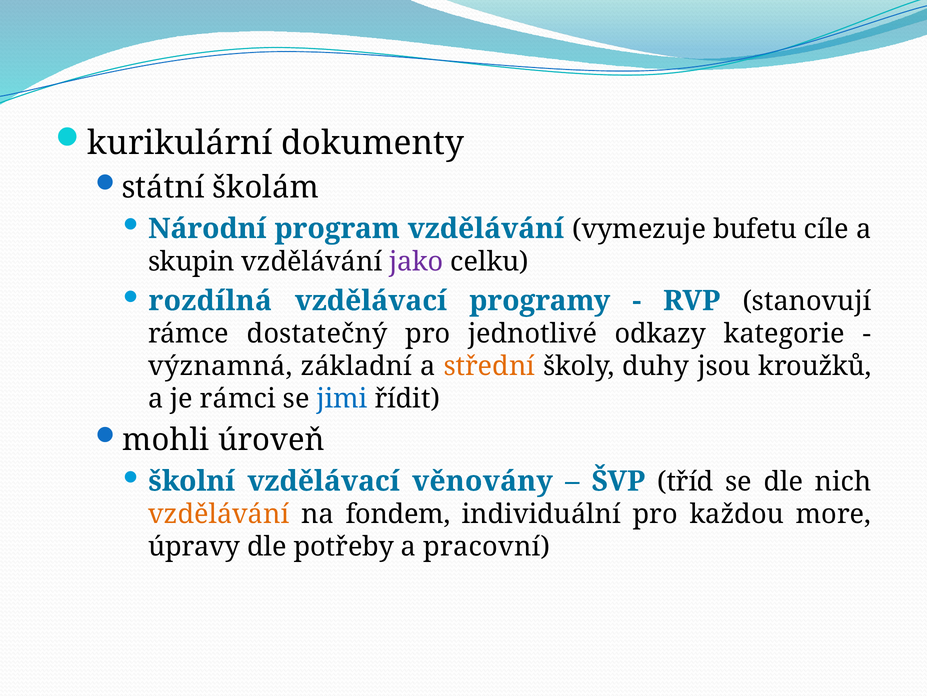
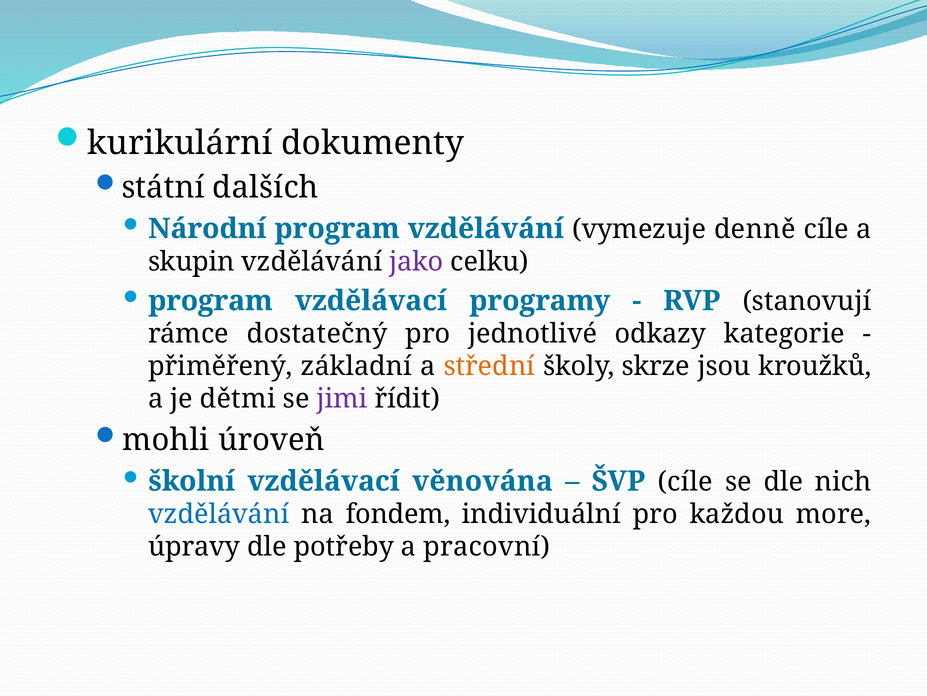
školám: školám -> dalších (266, 187)
bufetu: bufetu -> denně (755, 229)
rozdílná: rozdílná -> program (210, 301)
významná: významná -> přiměřený (220, 366)
duhy: duhy -> skrze (656, 366)
rámci: rámci -> dětmi (238, 399)
jimi colour: blue -> purple (342, 399)
věnovány: věnovány -> věnována (482, 481)
ŠVP tříd: tříd -> cíle (685, 481)
vzdělávání colour: orange -> blue (219, 514)
